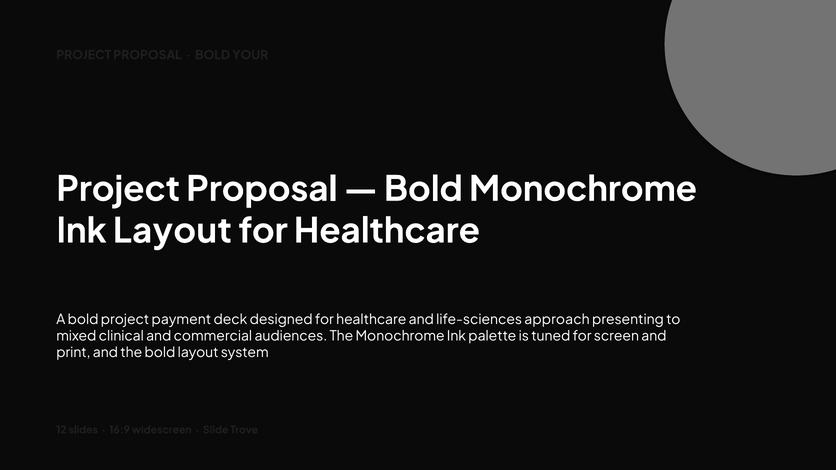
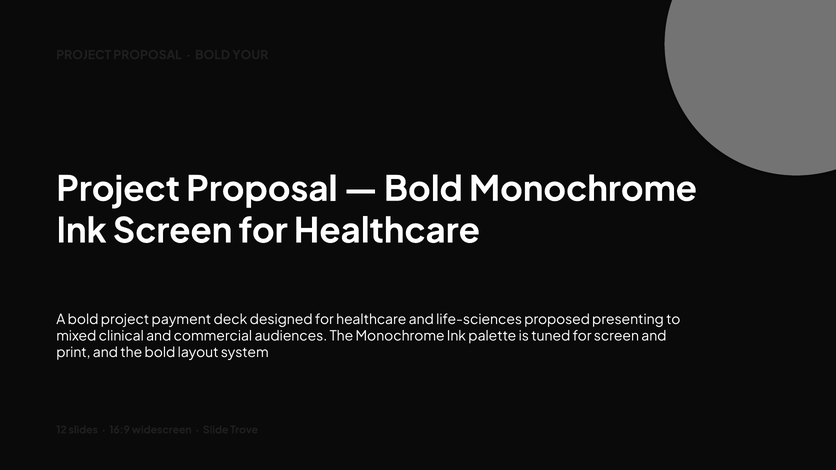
Ink Layout: Layout -> Screen (173, 231)
approach: approach -> proposed (557, 320)
